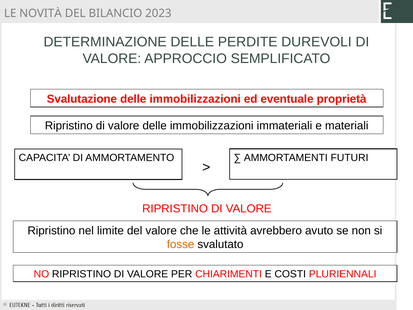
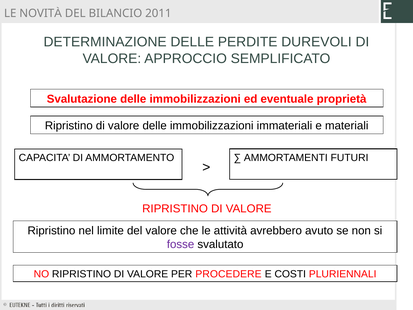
2023: 2023 -> 2011 (158, 13)
fosse colour: orange -> purple (181, 244)
CHIARIMENTI: CHIARIMENTI -> PROCEDERE (228, 274)
